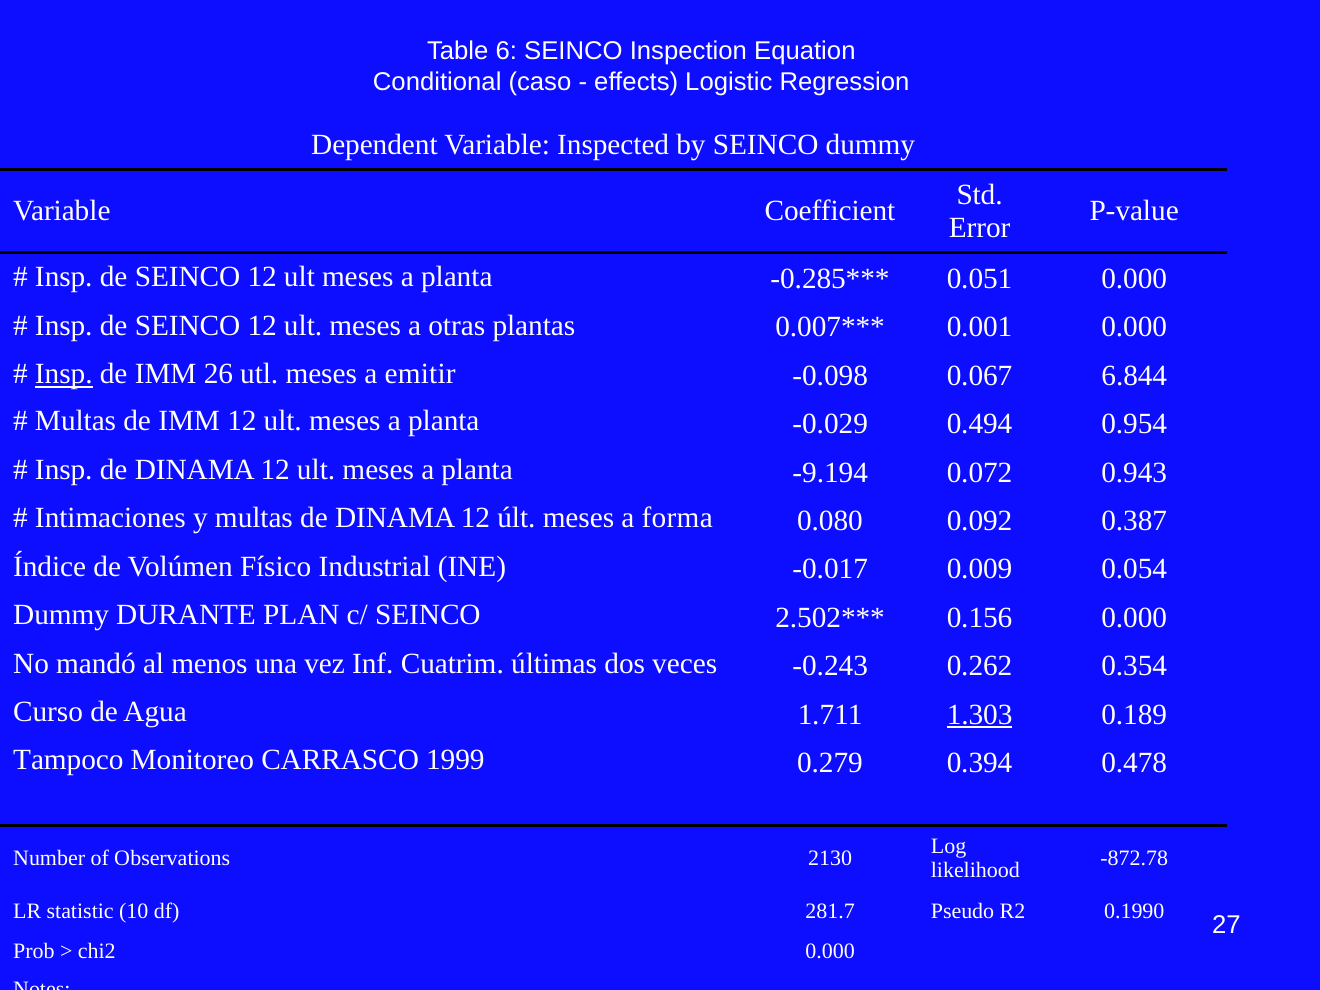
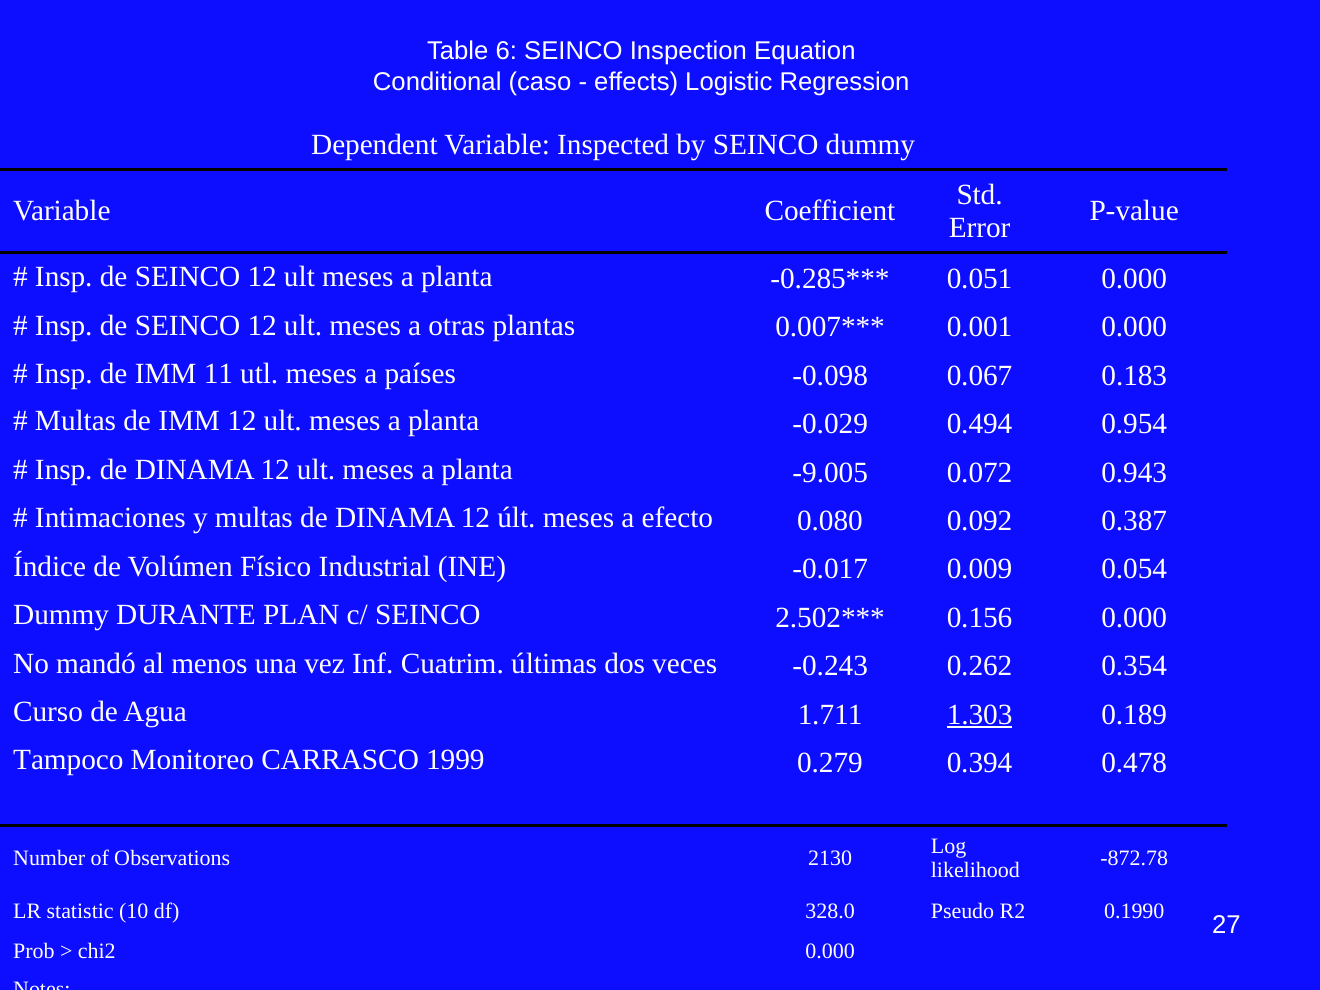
Insp underline: present -> none (64, 374)
26: 26 -> 11 (218, 374)
emitir: emitir -> países (420, 374)
6.844: 6.844 -> 0.183 (1134, 375)
-9.194: -9.194 -> -9.005 (830, 472)
forma: forma -> efecto (677, 518)
281.7: 281.7 -> 328.0 (830, 911)
